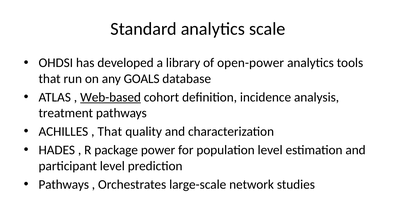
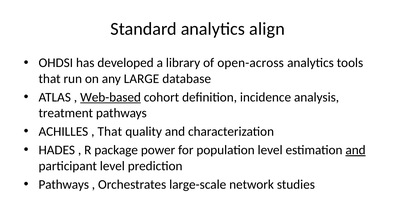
scale: scale -> align (267, 29)
open-power: open-power -> open-across (251, 63)
GOALS: GOALS -> LARGE (142, 79)
and underline: none -> present (356, 150)
